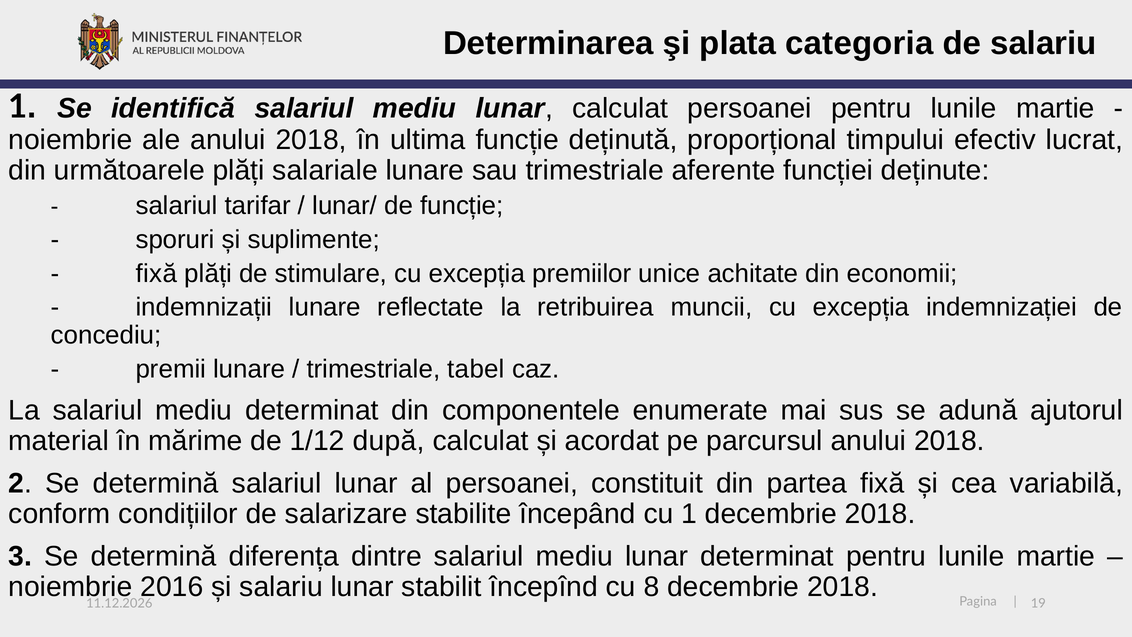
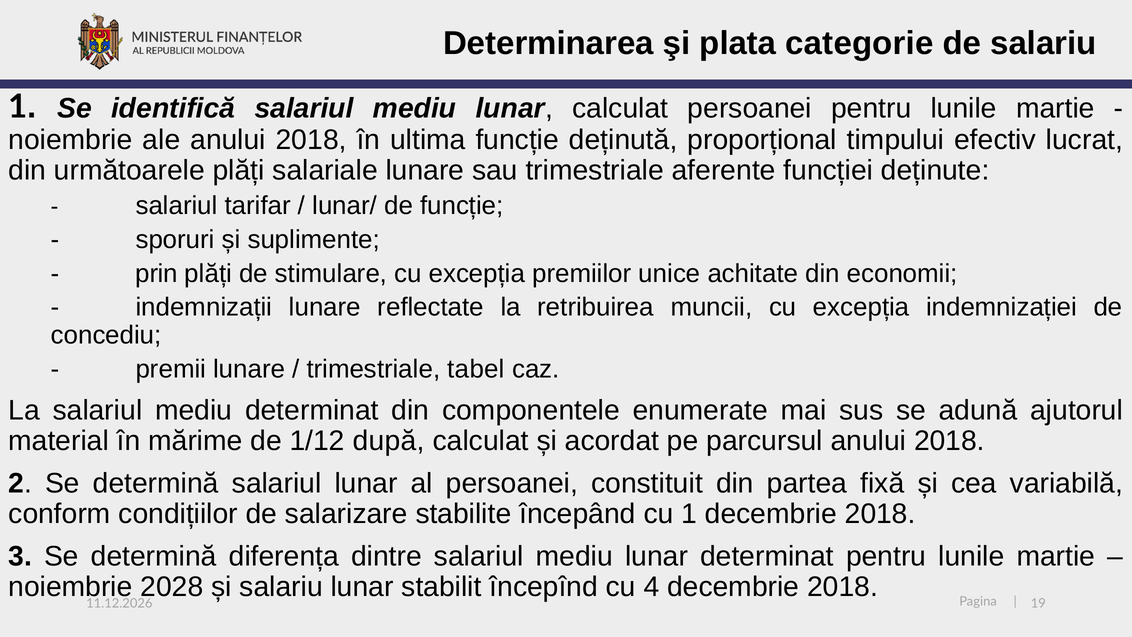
categoria: categoria -> categorie (859, 44)
fixă: fixă -> prin (157, 273)
2016: 2016 -> 2028 (172, 587)
8: 8 -> 4 (651, 587)
